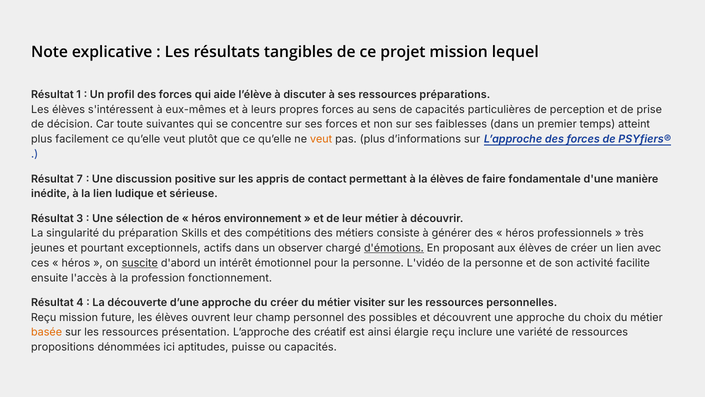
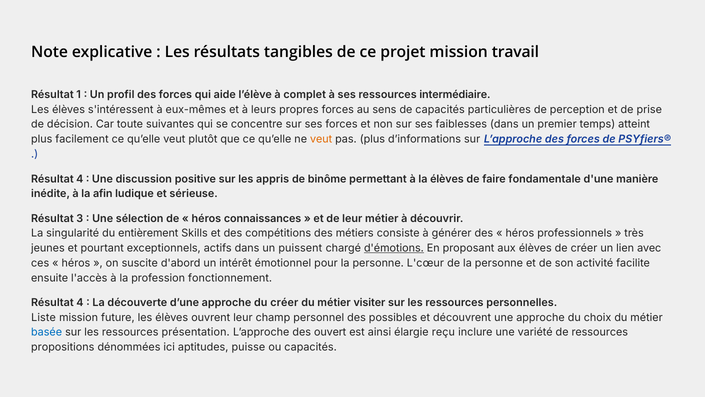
lequel: lequel -> travail (515, 52)
discuter: discuter -> complet (305, 95)
préparations: préparations -> intermédiaire (455, 95)
7: 7 -> 4 (80, 179)
contact: contact -> binôme (327, 179)
la lien: lien -> afin (103, 194)
environnement: environnement -> connaissances (263, 218)
préparation: préparation -> entièrement (148, 233)
observer: observer -> puissent (300, 248)
suscite underline: present -> none (140, 263)
L'vidéo: L'vidéo -> L'cœur (425, 263)
Reçu: Reçu -> Liste (43, 317)
basée colour: orange -> blue (47, 332)
créatif: créatif -> ouvert (330, 332)
